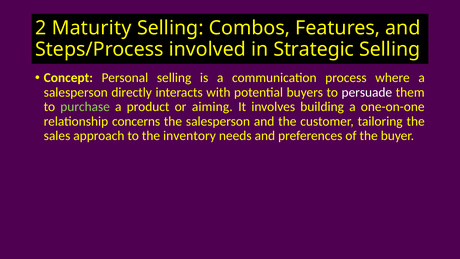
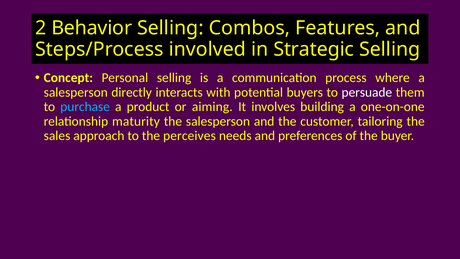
Maturity: Maturity -> Behavior (92, 28)
purchase colour: light green -> light blue (85, 107)
concerns: concerns -> maturity (136, 121)
inventory: inventory -> perceives (189, 136)
